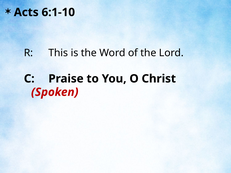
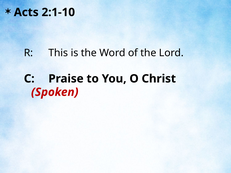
6:1-10: 6:1-10 -> 2:1-10 (58, 12)
